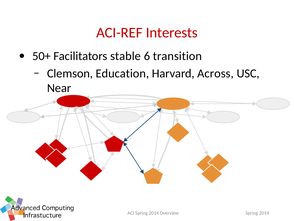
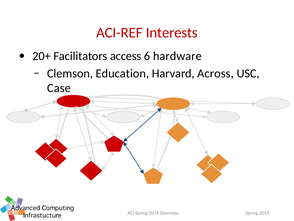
50+: 50+ -> 20+ (42, 56)
stable: stable -> access (126, 56)
transition: transition -> hardware (177, 56)
Near: Near -> Case (59, 88)
